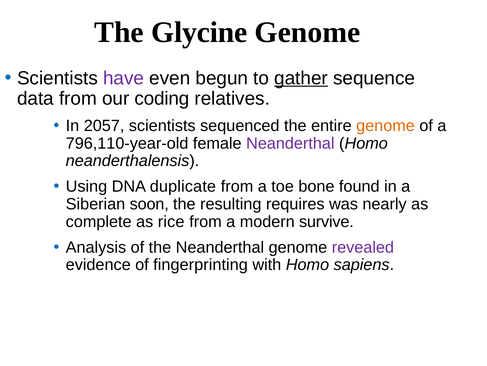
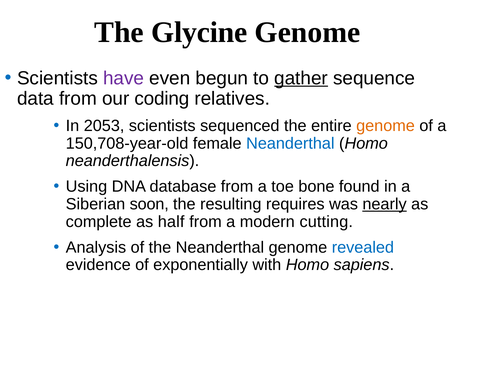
2057: 2057 -> 2053 (104, 125)
796,110-year-old: 796,110-year-old -> 150,708-year-old (127, 143)
Neanderthal colour: purple -> blue (290, 143)
duplicate: duplicate -> database (183, 186)
nearly underline: none -> present (385, 204)
rice: rice -> half (171, 221)
survive: survive -> cutting (326, 221)
revealed colour: purple -> blue (363, 247)
fingerprinting: fingerprinting -> exponentially (201, 264)
